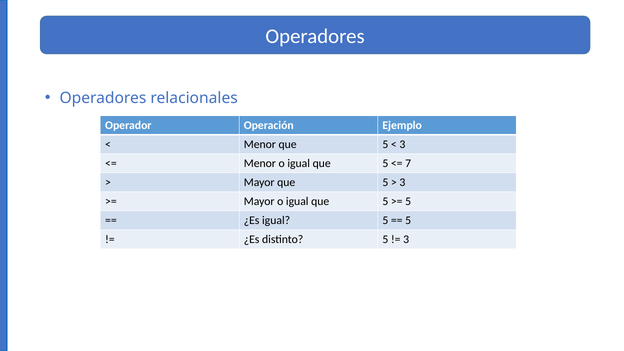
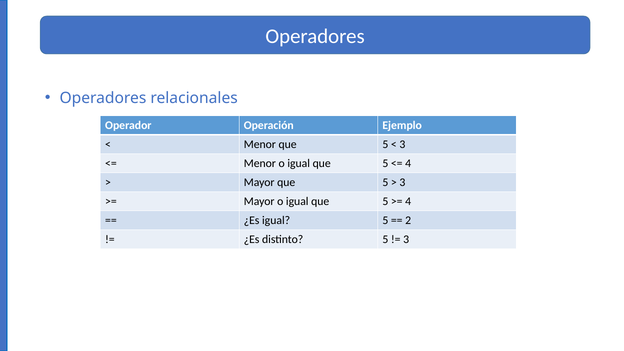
7: 7 -> 4 (408, 163)
5: 5 -> 4 (408, 201)
5: 5 -> 2 (408, 220)
